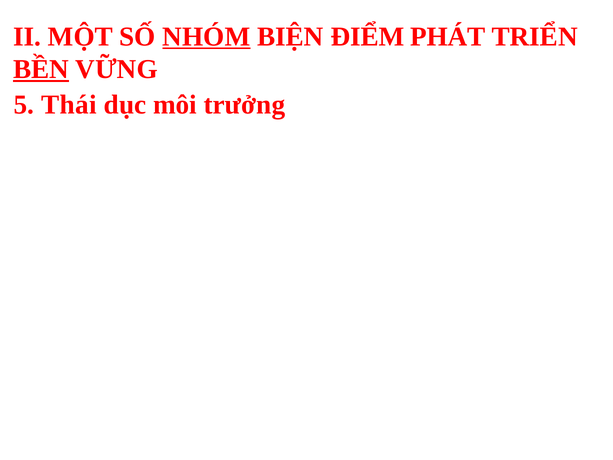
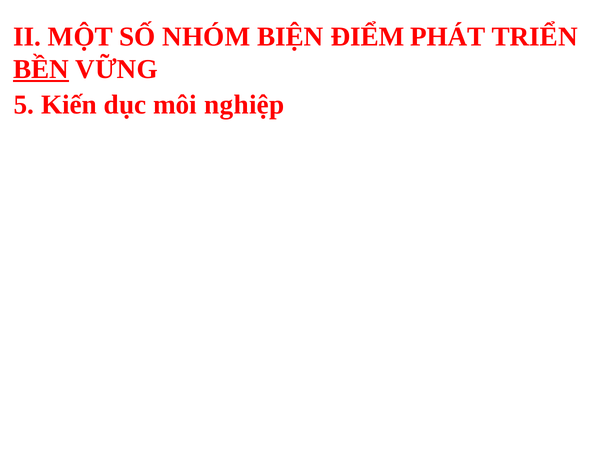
NHÓM underline: present -> none (206, 37)
Thái: Thái -> Kiến (69, 105)
trưởng: trưởng -> nghiệp (244, 105)
